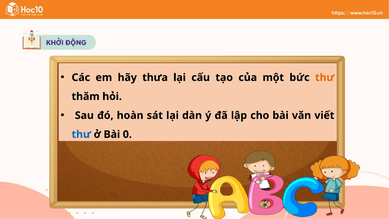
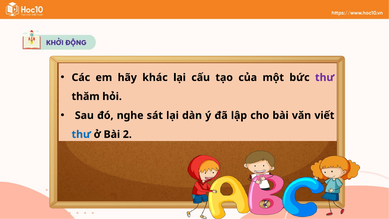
thưa: thưa -> khác (155, 77)
thư colour: orange -> purple (325, 77)
hoàn: hoàn -> nghe (130, 115)
0: 0 -> 2 (127, 134)
